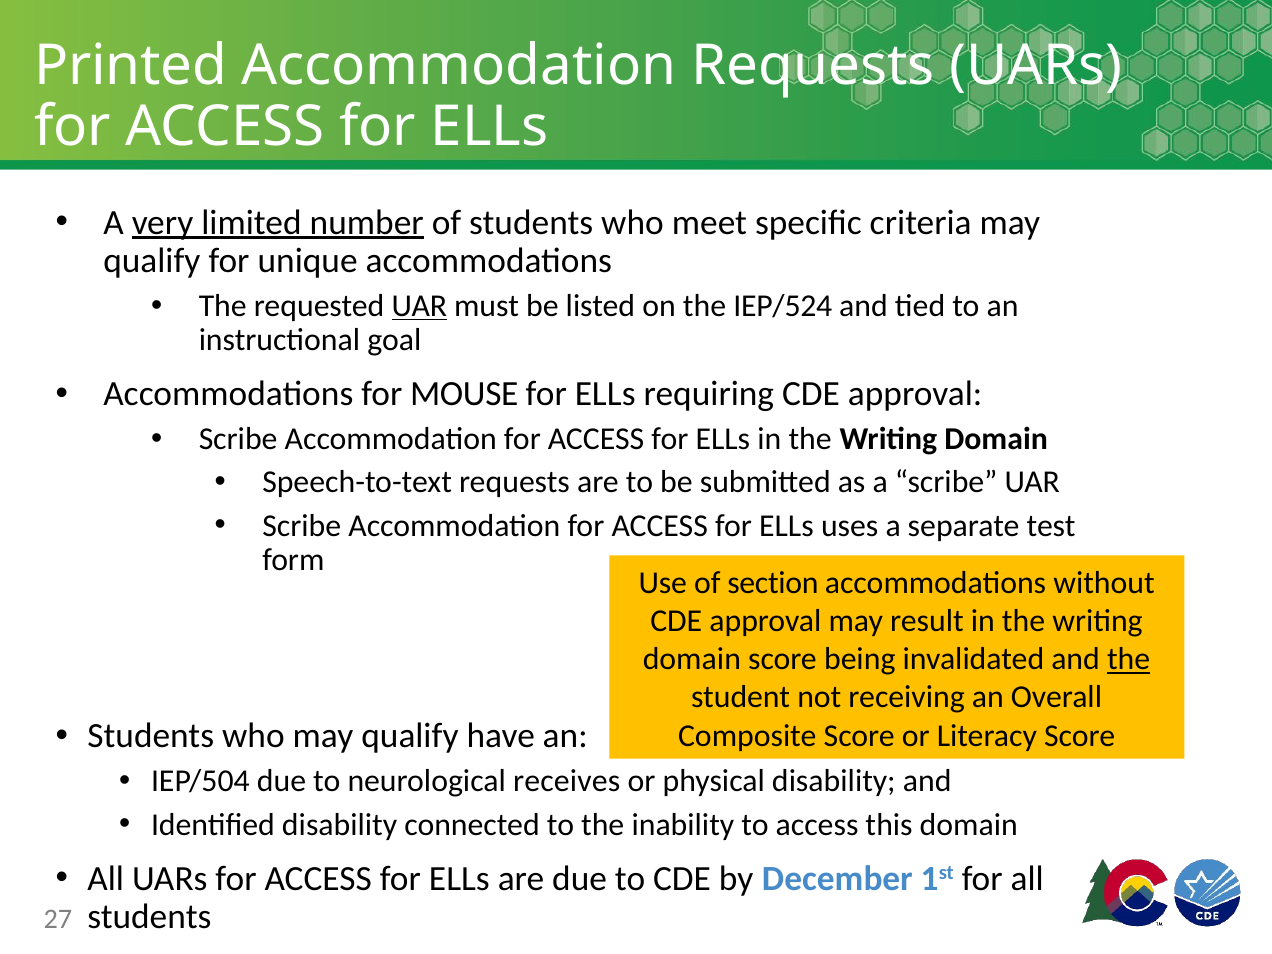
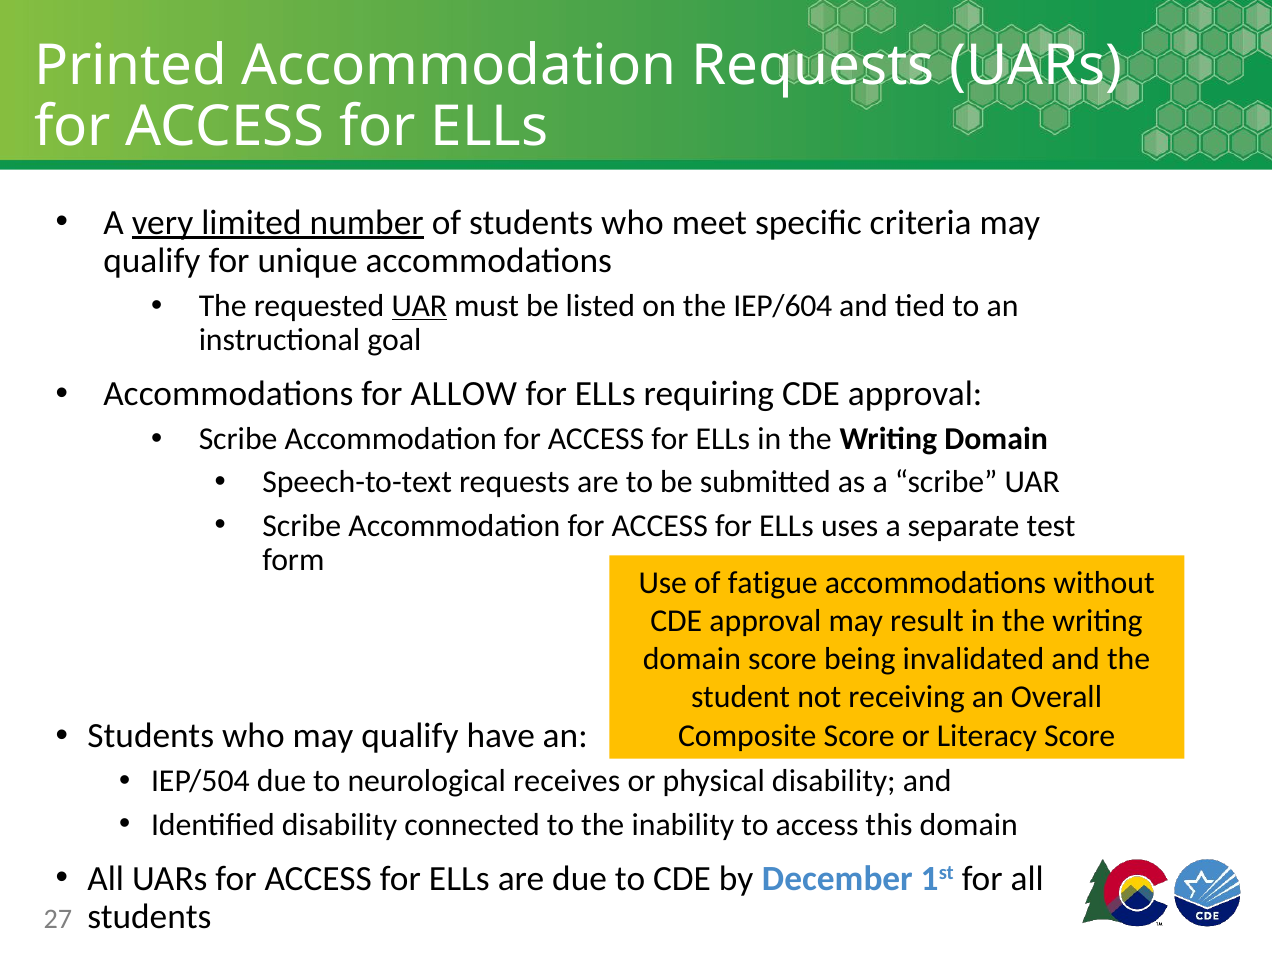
IEP/524: IEP/524 -> IEP/604 (783, 306)
MOUSE: MOUSE -> ALLOW (464, 394)
section: section -> fatigue (773, 583)
the underline: present -> none (1129, 659)
